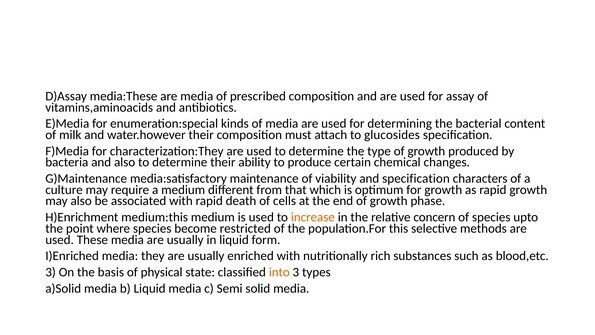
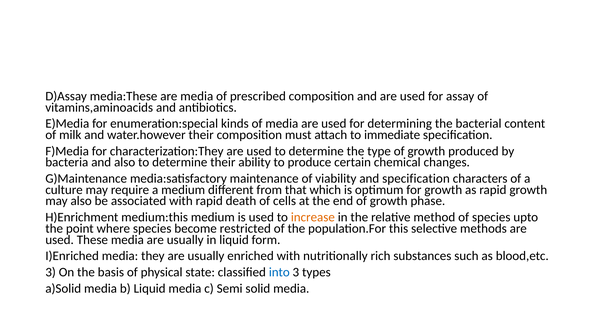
glucosides: glucosides -> immediate (392, 135)
concern: concern -> method (434, 217)
into colour: orange -> blue (279, 272)
